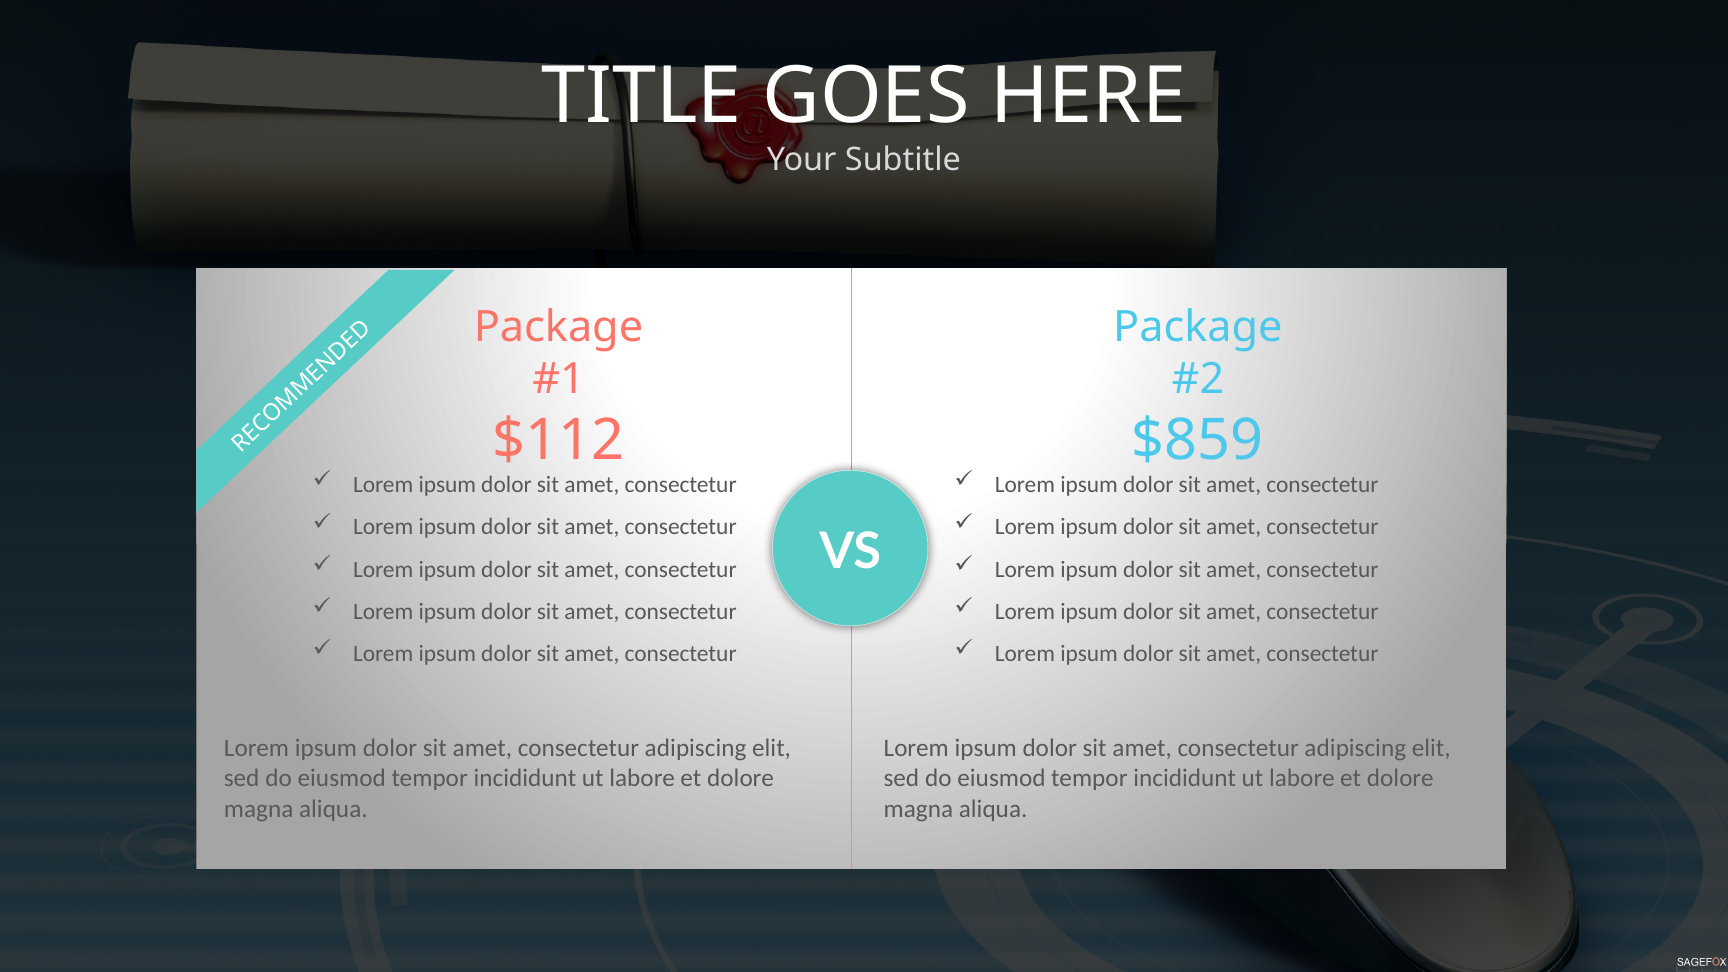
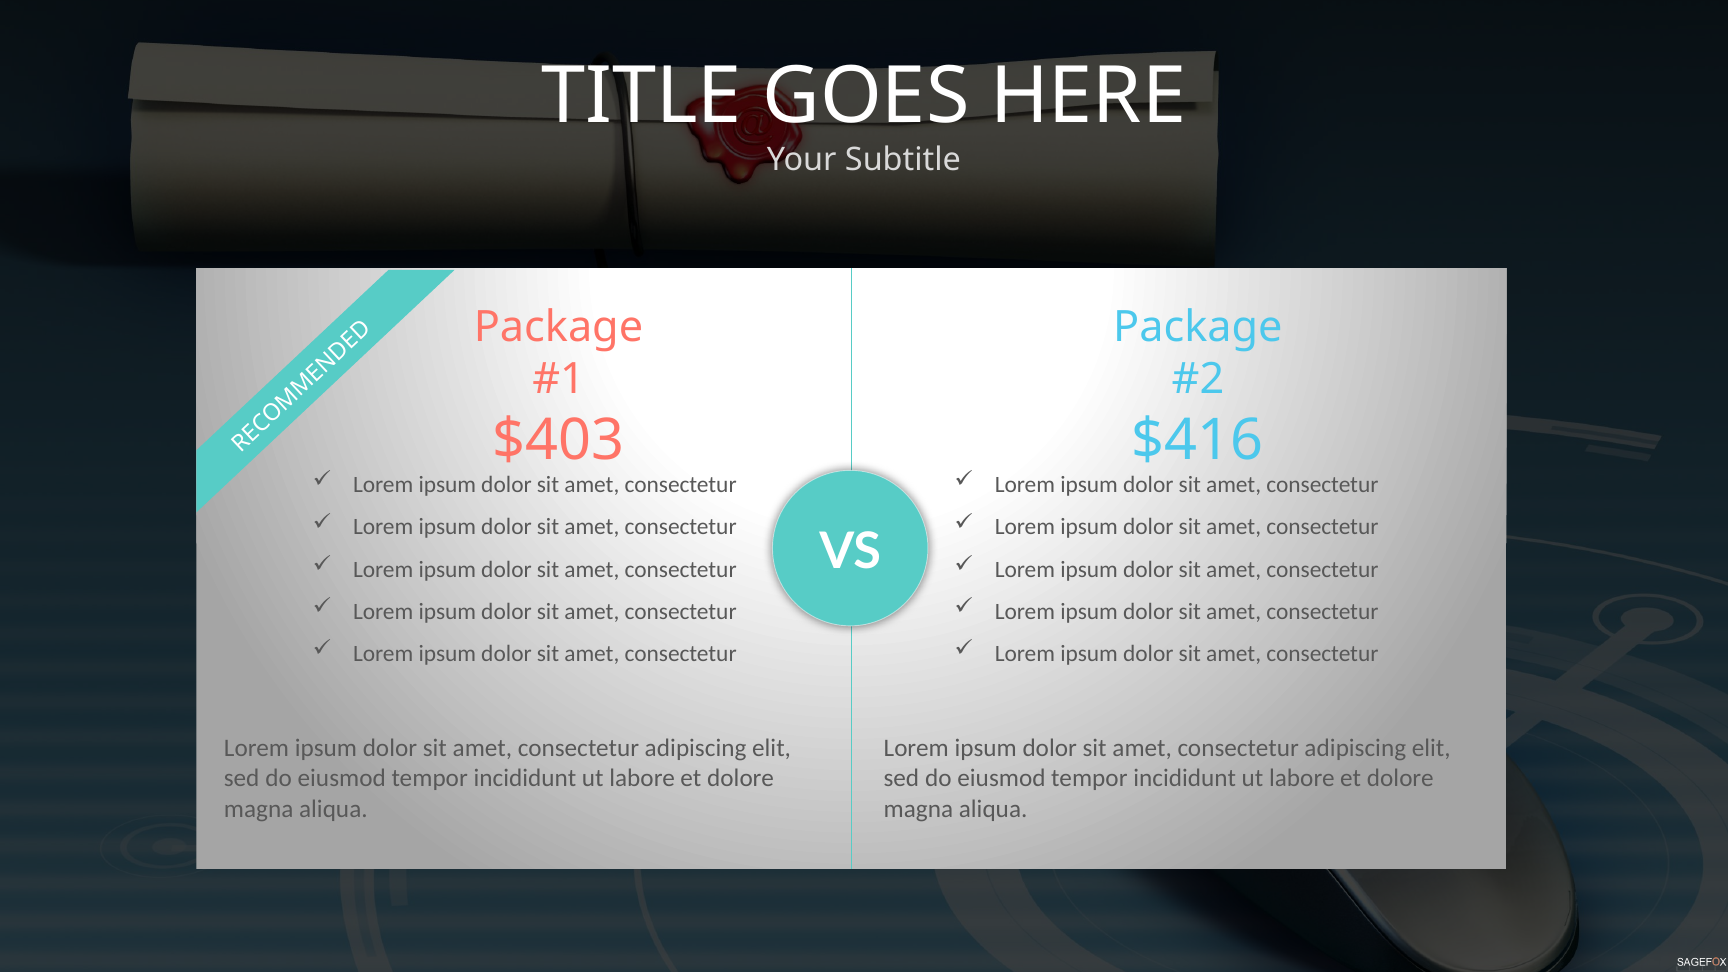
$112: $112 -> $403 (559, 441)
$859: $859 -> $416 (1198, 441)
